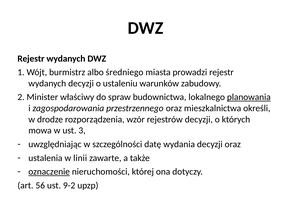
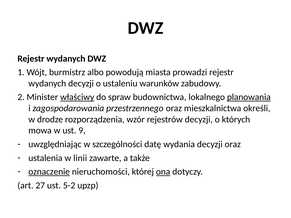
średniego: średniego -> powodują (125, 72)
właściwy underline: none -> present (77, 97)
3: 3 -> 9 (82, 131)
ona underline: none -> present (163, 172)
56: 56 -> 27 (40, 186)
9-2: 9-2 -> 5-2 (69, 186)
